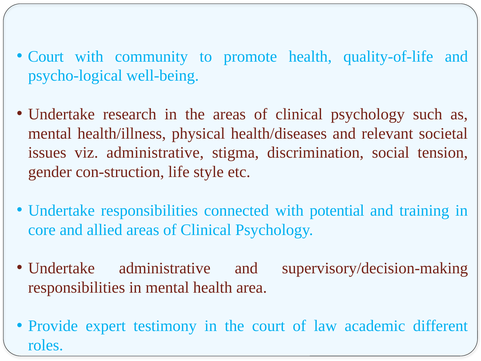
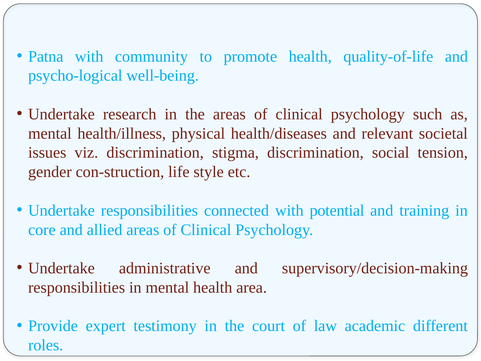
Court: Court -> Patna (46, 56)
viz administrative: administrative -> discrimination (155, 153)
